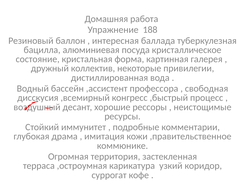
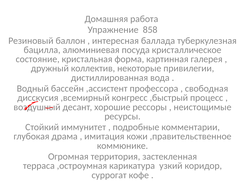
188: 188 -> 858 (150, 30)
